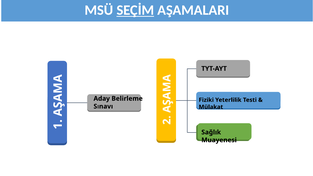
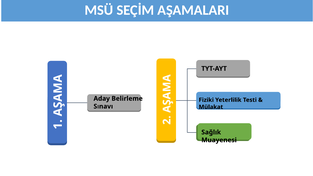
SEÇİM underline: present -> none (135, 10)
